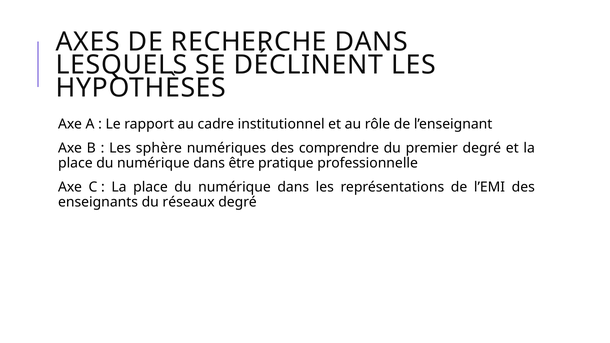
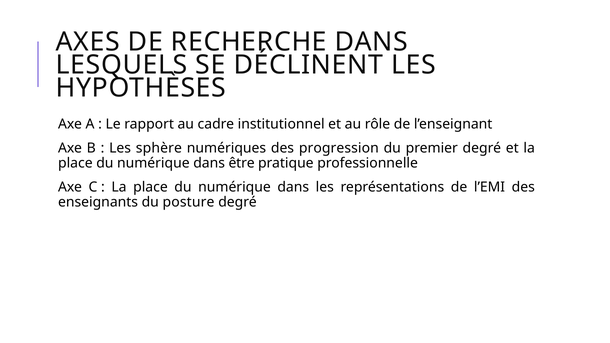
comprendre: comprendre -> progression (339, 148)
réseaux: réseaux -> posture (189, 202)
